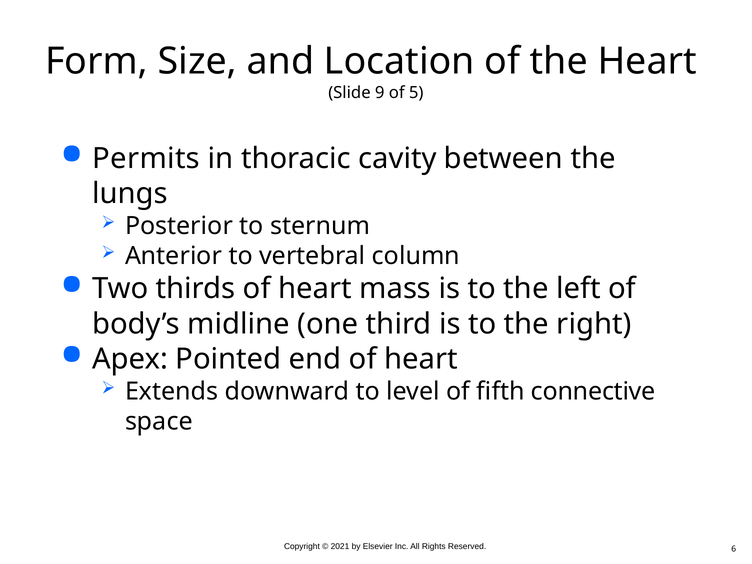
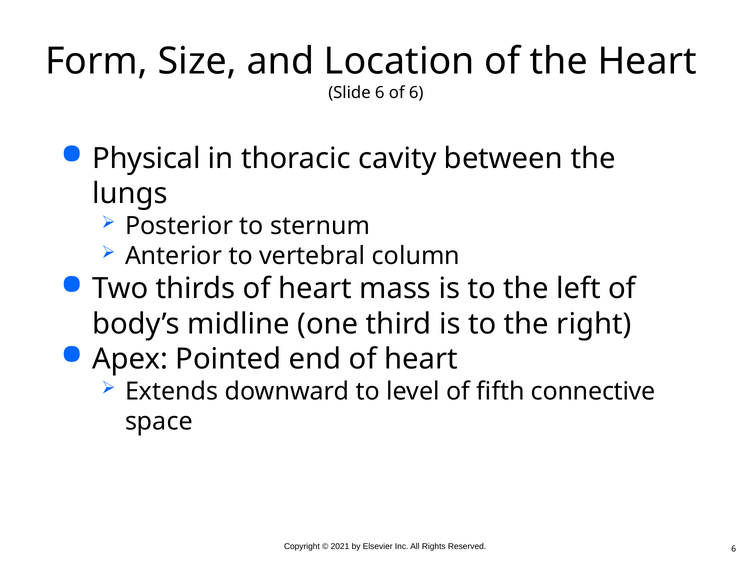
Slide 9: 9 -> 6 (380, 93)
of 5: 5 -> 6 (416, 93)
Permits: Permits -> Physical (146, 158)
